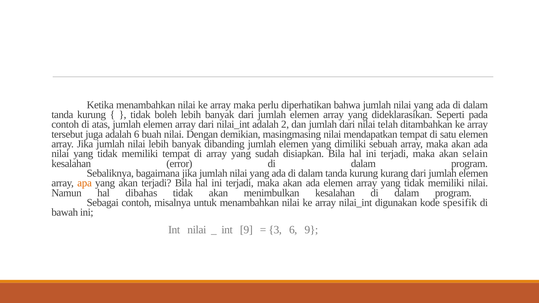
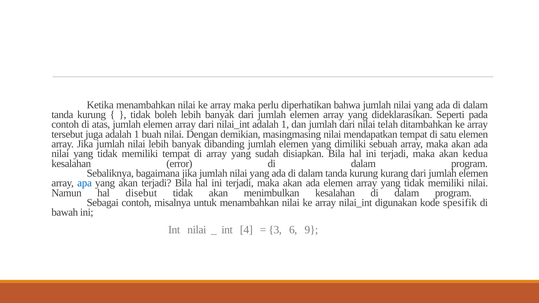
nilai_int adalah 2: 2 -> 1 (285, 124)
juga adalah 6: 6 -> 1 (137, 134)
selain: selain -> kedua (475, 154)
apa colour: orange -> blue (85, 183)
dibahas: dibahas -> disebut (141, 193)
int 9: 9 -> 4 (246, 230)
